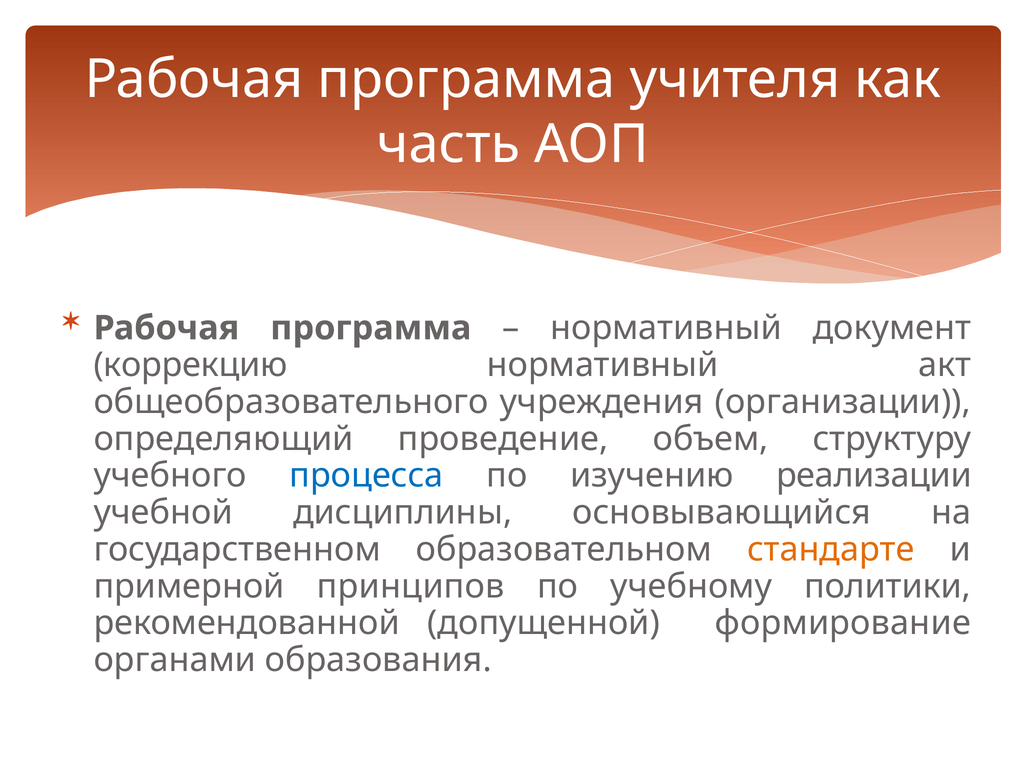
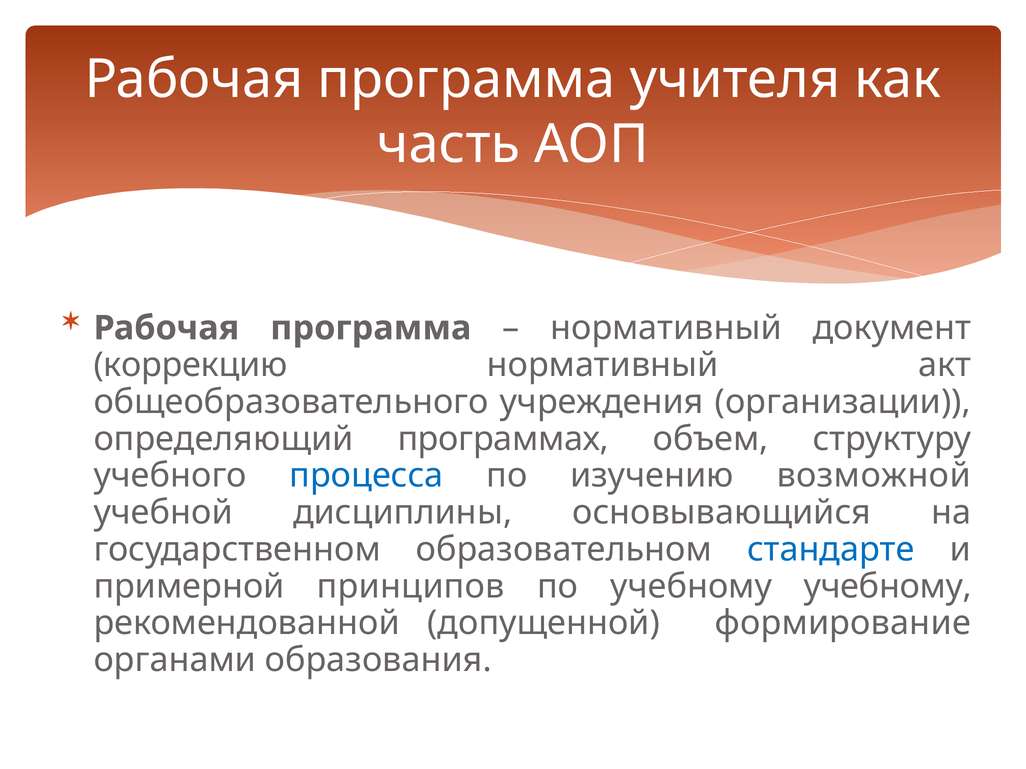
проведение: проведение -> программах (503, 439)
реализации: реализации -> возможной (874, 476)
стандарте colour: orange -> blue (831, 550)
учебному политики: политики -> учебному (888, 587)
